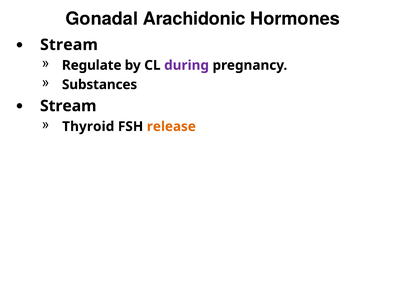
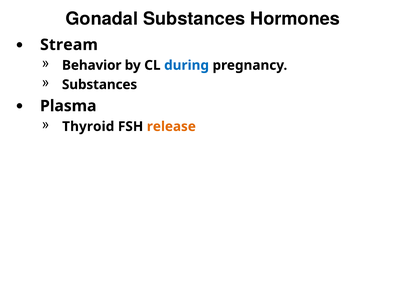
Gonadal Arachidonic: Arachidonic -> Substances (194, 19)
Regulate: Regulate -> Behavior (92, 65)
during colour: purple -> blue (187, 65)
Stream: Stream -> Plasma (68, 106)
